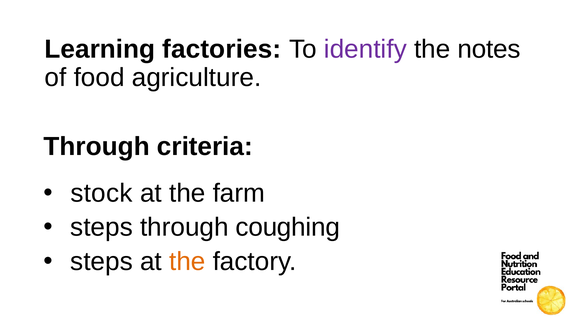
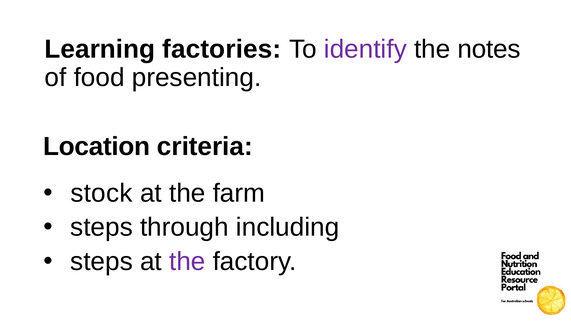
agriculture: agriculture -> presenting (197, 78)
Through: Through -> Location (97, 147)
coughing: coughing -> including (288, 227)
the colour: orange -> purple (187, 262)
